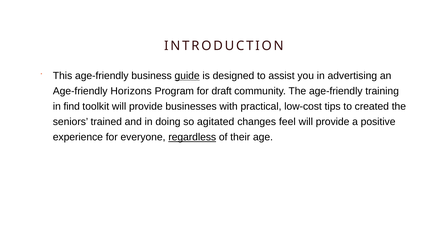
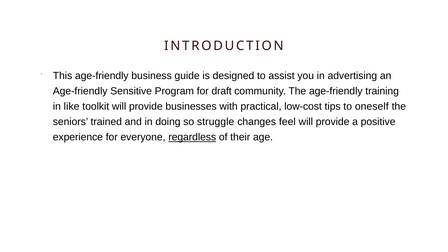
guide underline: present -> none (187, 76)
Horizons: Horizons -> Sensitive (131, 91)
find: find -> like (72, 106)
created: created -> oneself (372, 106)
agitated: agitated -> struggle (216, 122)
